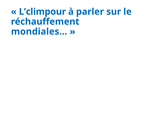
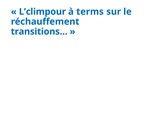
parler: parler -> terms (90, 12)
mondiales…: mondiales… -> transitions… (39, 31)
